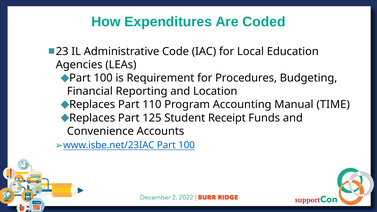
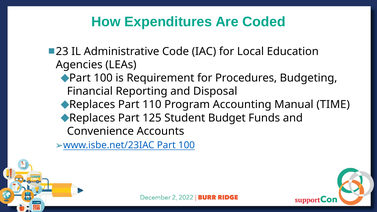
Location: Location -> Disposal (215, 91)
Receipt: Receipt -> Budget (227, 118)
